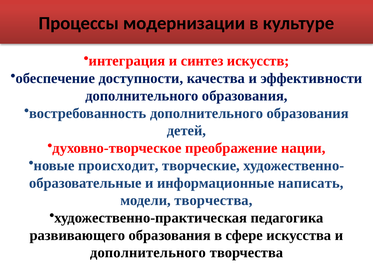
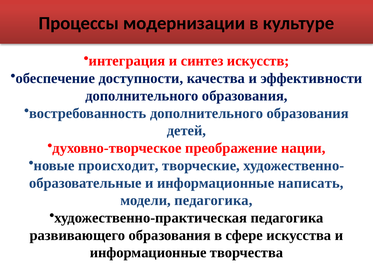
модели творчества: творчества -> педагогика (213, 200)
дополнительного: дополнительного -> информационные (148, 252)
